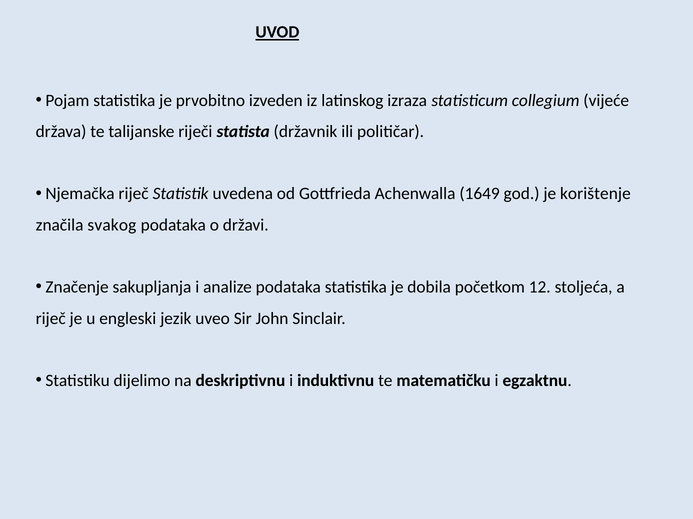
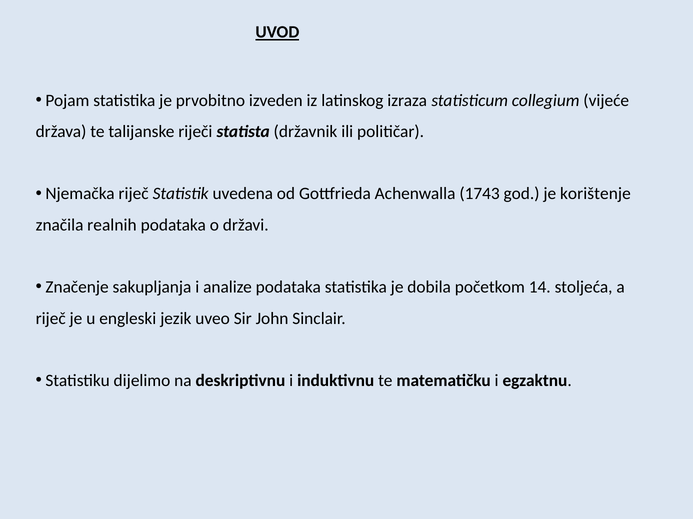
1649: 1649 -> 1743 (480, 194)
svakog: svakog -> realnih (112, 225)
12: 12 -> 14 (540, 288)
